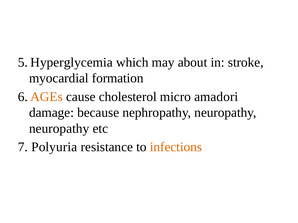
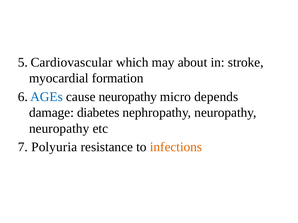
Hyperglycemia: Hyperglycemia -> Cardiovascular (72, 63)
AGEs colour: orange -> blue (47, 97)
cause cholesterol: cholesterol -> neuropathy (128, 97)
amadori: amadori -> depends (216, 97)
because: because -> diabetes (98, 113)
